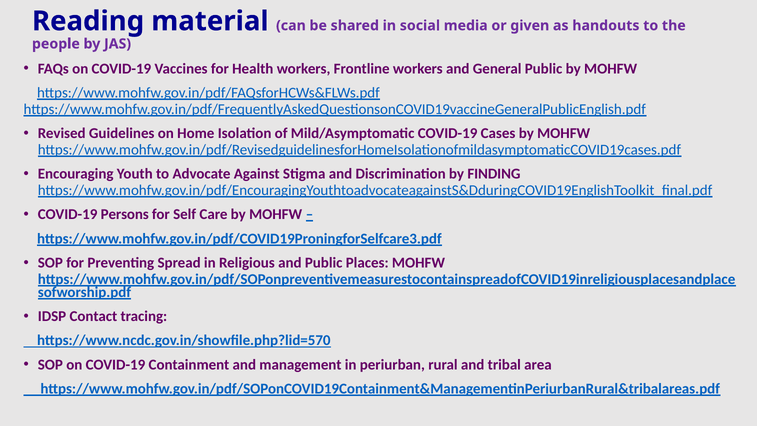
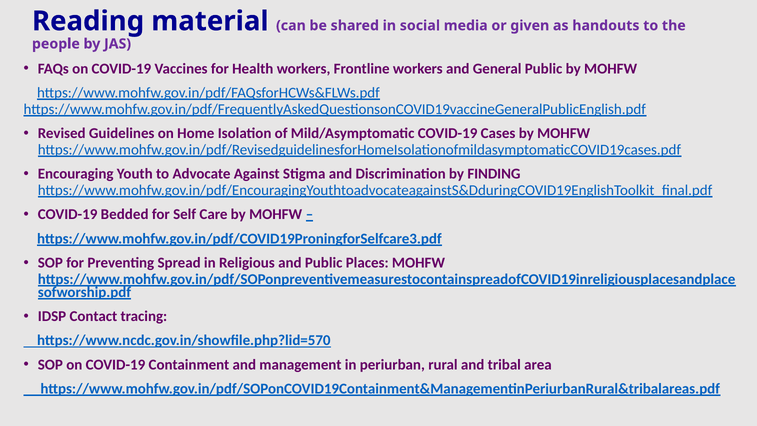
Persons: Persons -> Bedded (125, 214)
